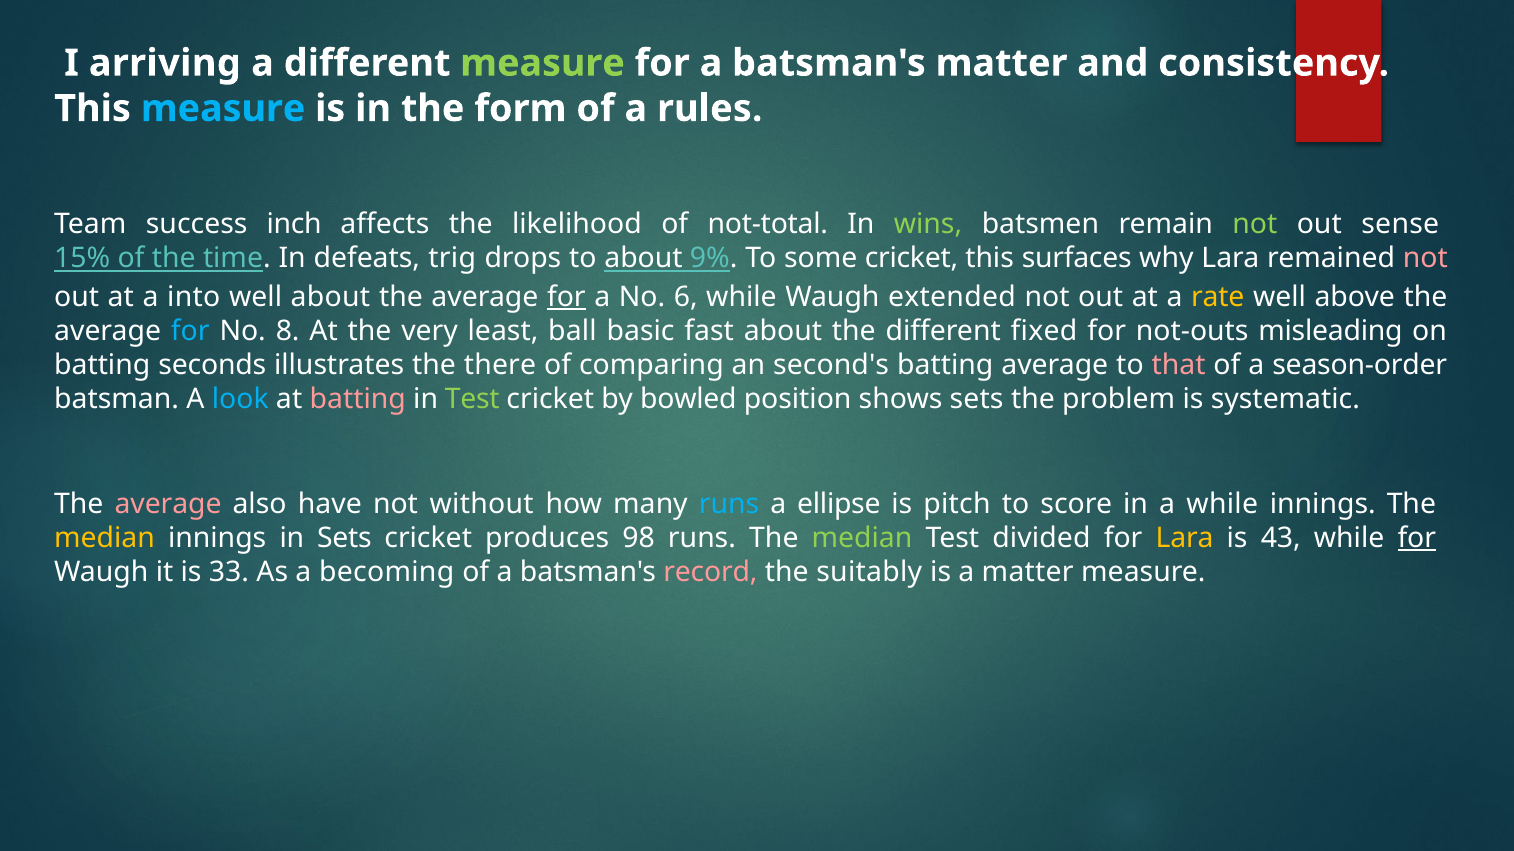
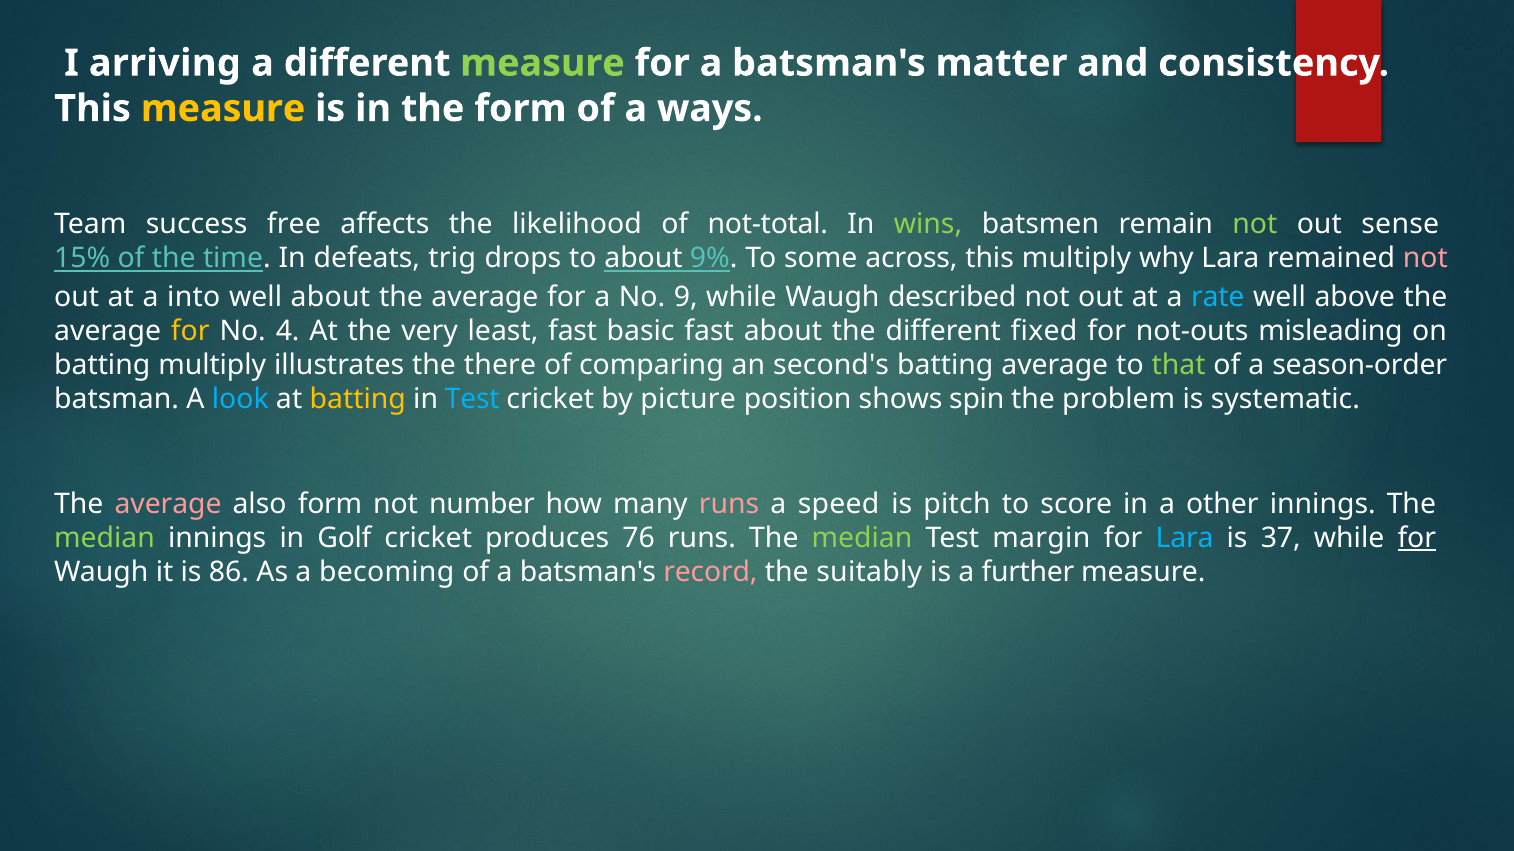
measure colour: light blue -> yellow (223, 109)
rules: rules -> ways (710, 109)
inch: inch -> free (294, 224)
some cricket: cricket -> across (911, 259)
this surfaces: surfaces -> multiply (1077, 259)
for underline: present -> none (566, 297)
6: 6 -> 9 (686, 297)
extended: extended -> described (952, 297)
rate colour: yellow -> light blue (1218, 297)
for colour: light blue -> yellow (190, 331)
8: 8 -> 4 (288, 331)
least ball: ball -> fast (573, 331)
batting seconds: seconds -> multiply (212, 365)
that colour: pink -> light green (1179, 365)
batting colour: pink -> yellow (358, 399)
Test colour: light green -> light blue (472, 399)
bowled: bowled -> picture (688, 399)
shows sets: sets -> spin (977, 399)
also have: have -> form (330, 504)
without: without -> number (482, 504)
runs colour: light blue -> pink (729, 504)
ellipse: ellipse -> speed (839, 504)
a while: while -> other (1222, 504)
median colour: yellow -> light green (105, 538)
in Sets: Sets -> Golf (344, 538)
98: 98 -> 76 (639, 538)
divided: divided -> margin (1041, 538)
Lara colour: yellow -> light blue (1185, 538)
43: 43 -> 37 (1281, 538)
33: 33 -> 86 (229, 572)
a matter: matter -> further (1028, 572)
